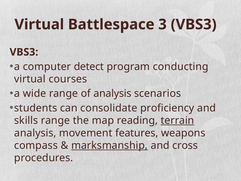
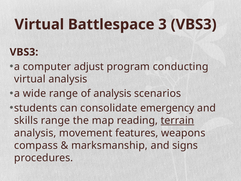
detect: detect -> adjust (89, 66)
virtual courses: courses -> analysis (68, 79)
proficiency: proficiency -> emergency (167, 108)
marksmanship underline: present -> none (110, 145)
cross: cross -> signs (185, 145)
